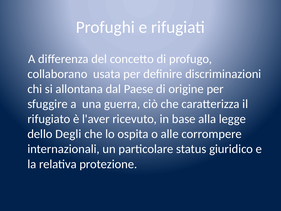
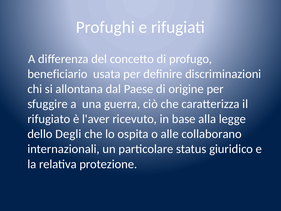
collaborano: collaborano -> beneficiario (57, 74)
corrompere: corrompere -> collaborano (212, 134)
